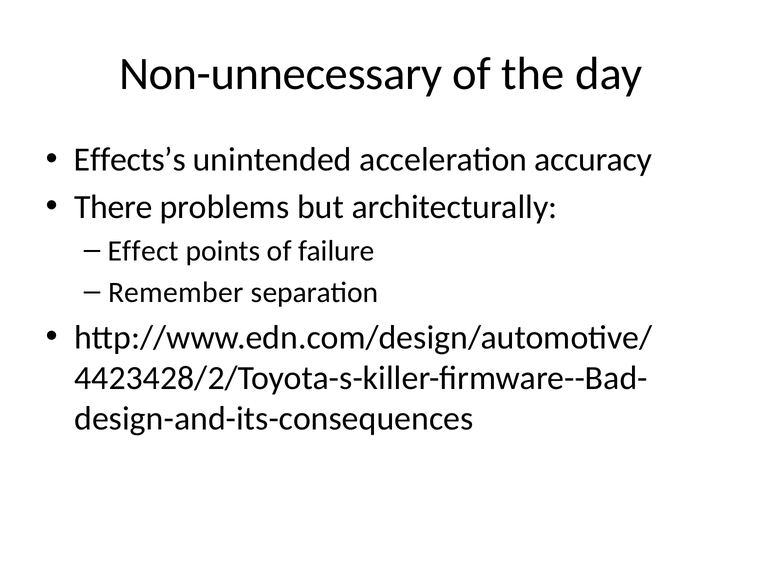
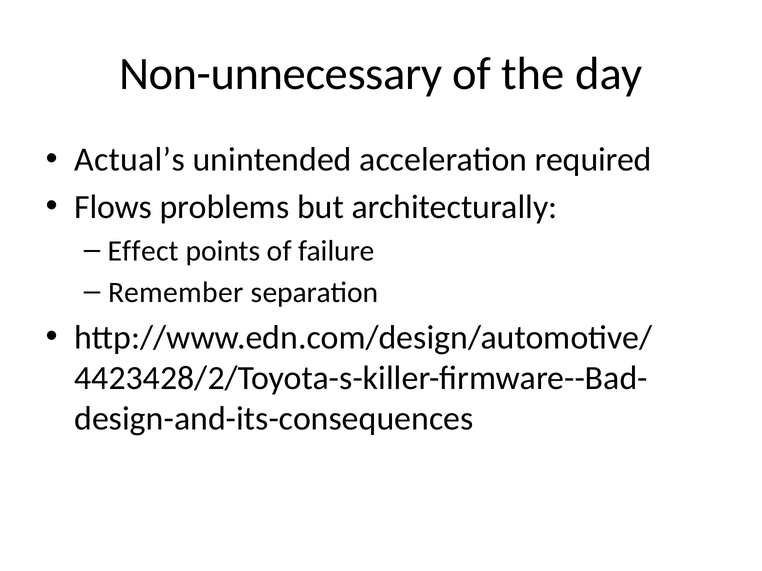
Effects’s: Effects’s -> Actual’s (130, 160)
accuracy: accuracy -> required (593, 160)
There: There -> Flows (113, 207)
